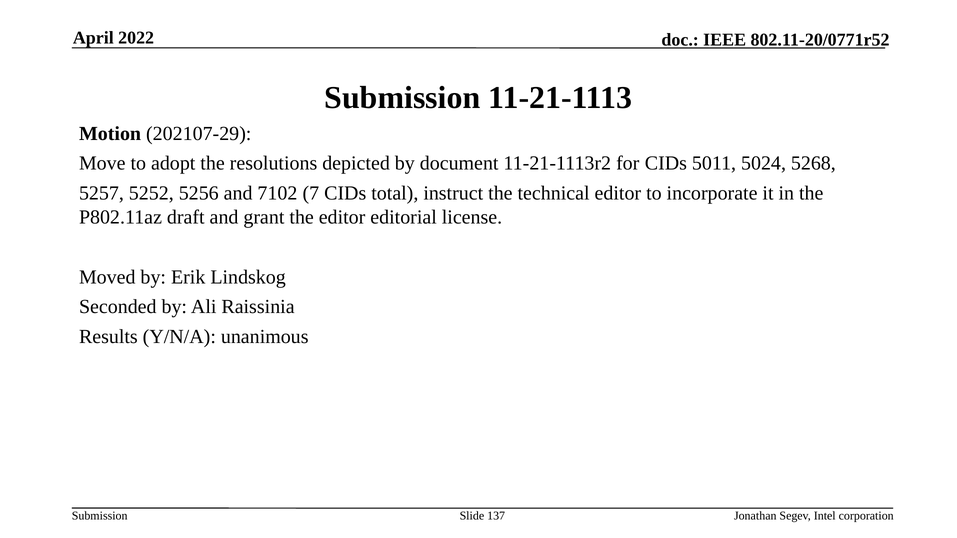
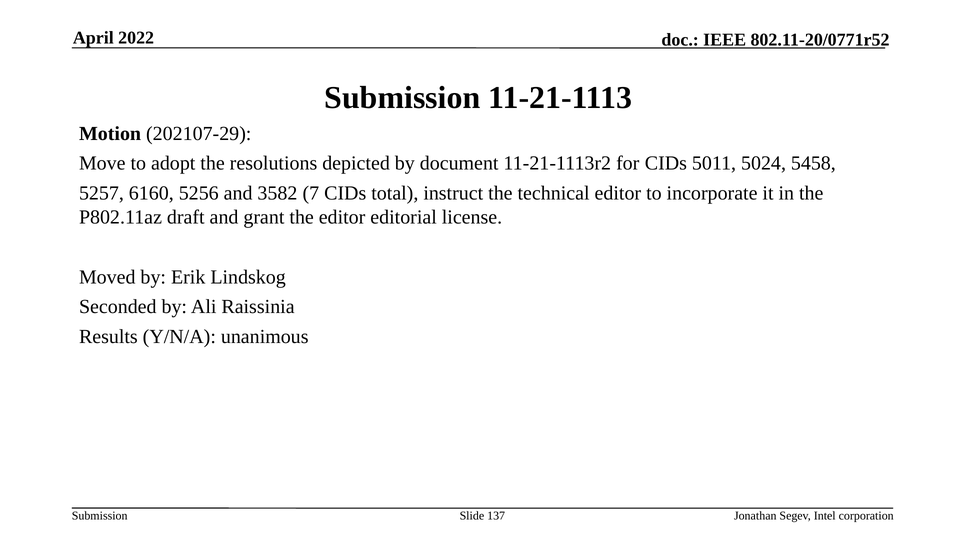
5268: 5268 -> 5458 (813, 163)
5252: 5252 -> 6160 (151, 193)
7102: 7102 -> 3582 (277, 193)
